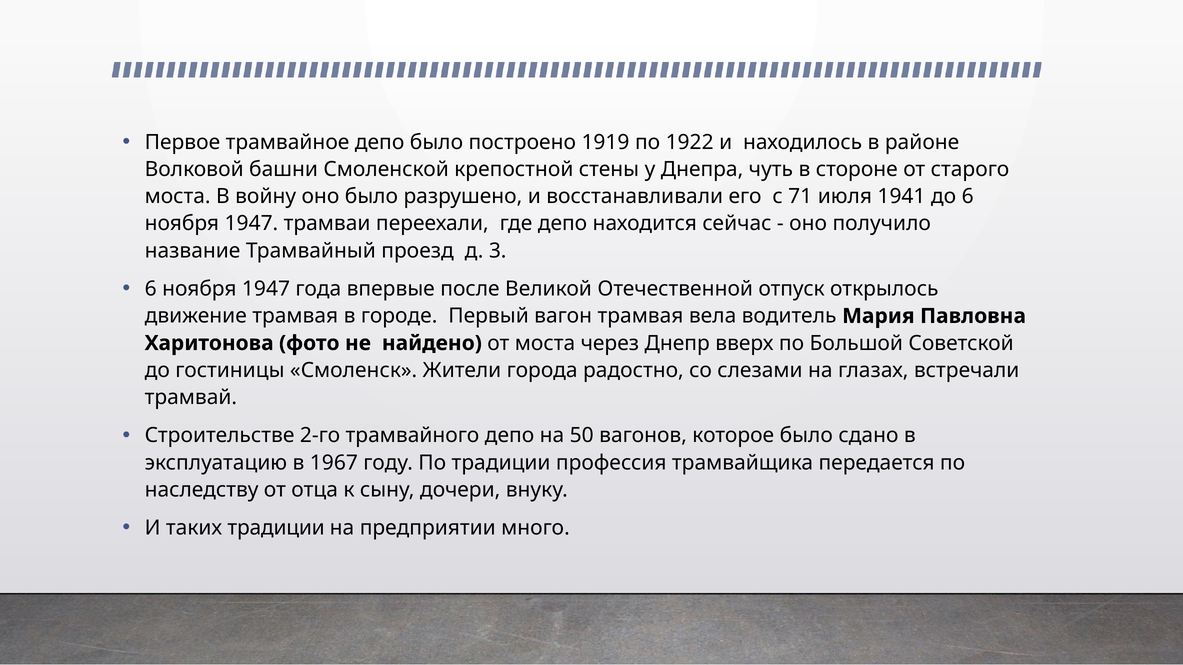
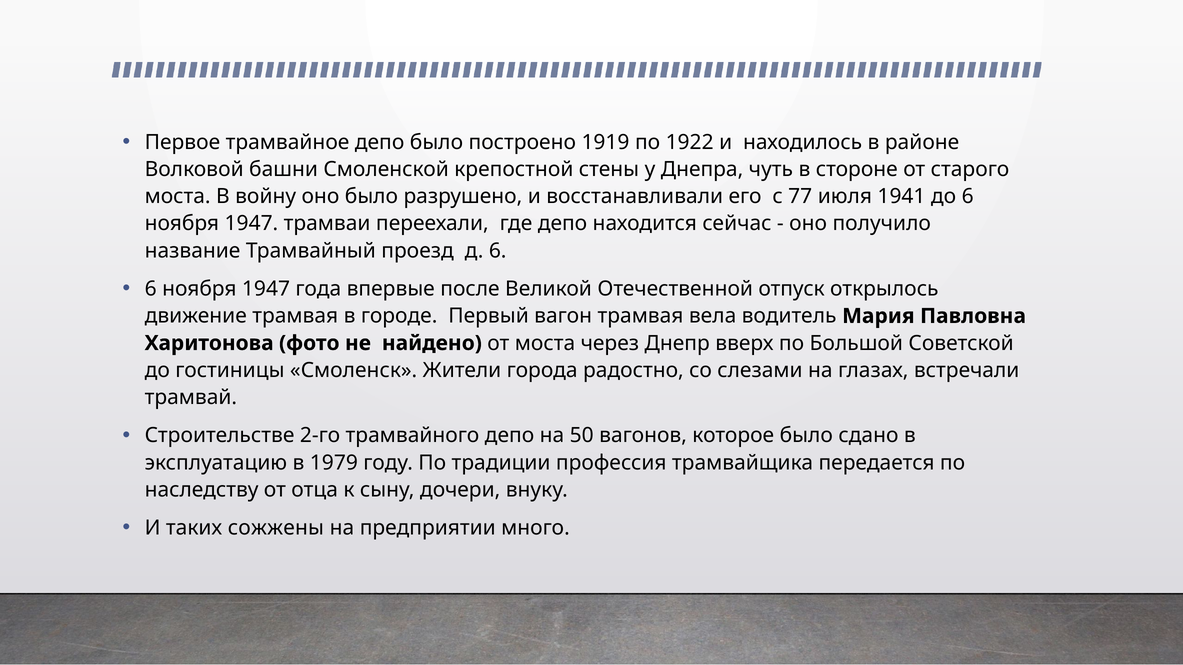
71: 71 -> 77 (800, 197)
д 3: 3 -> 6 (498, 251)
1967: 1967 -> 1979 (334, 463)
таких традиции: традиции -> сожжены (276, 528)
